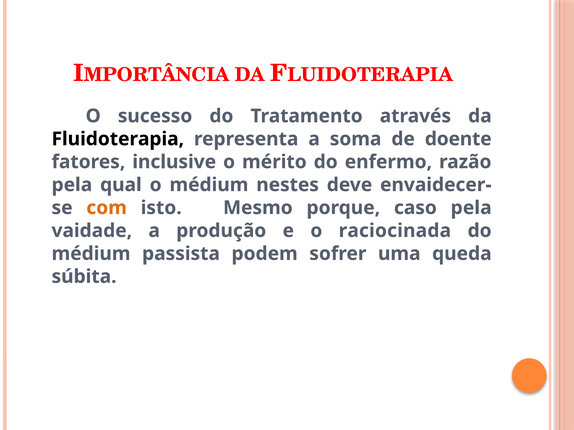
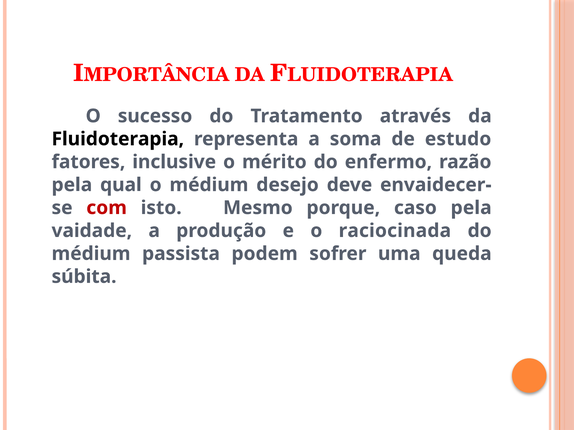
doente: doente -> estudo (458, 139)
nestes: nestes -> desejo (288, 185)
com colour: orange -> red (107, 208)
